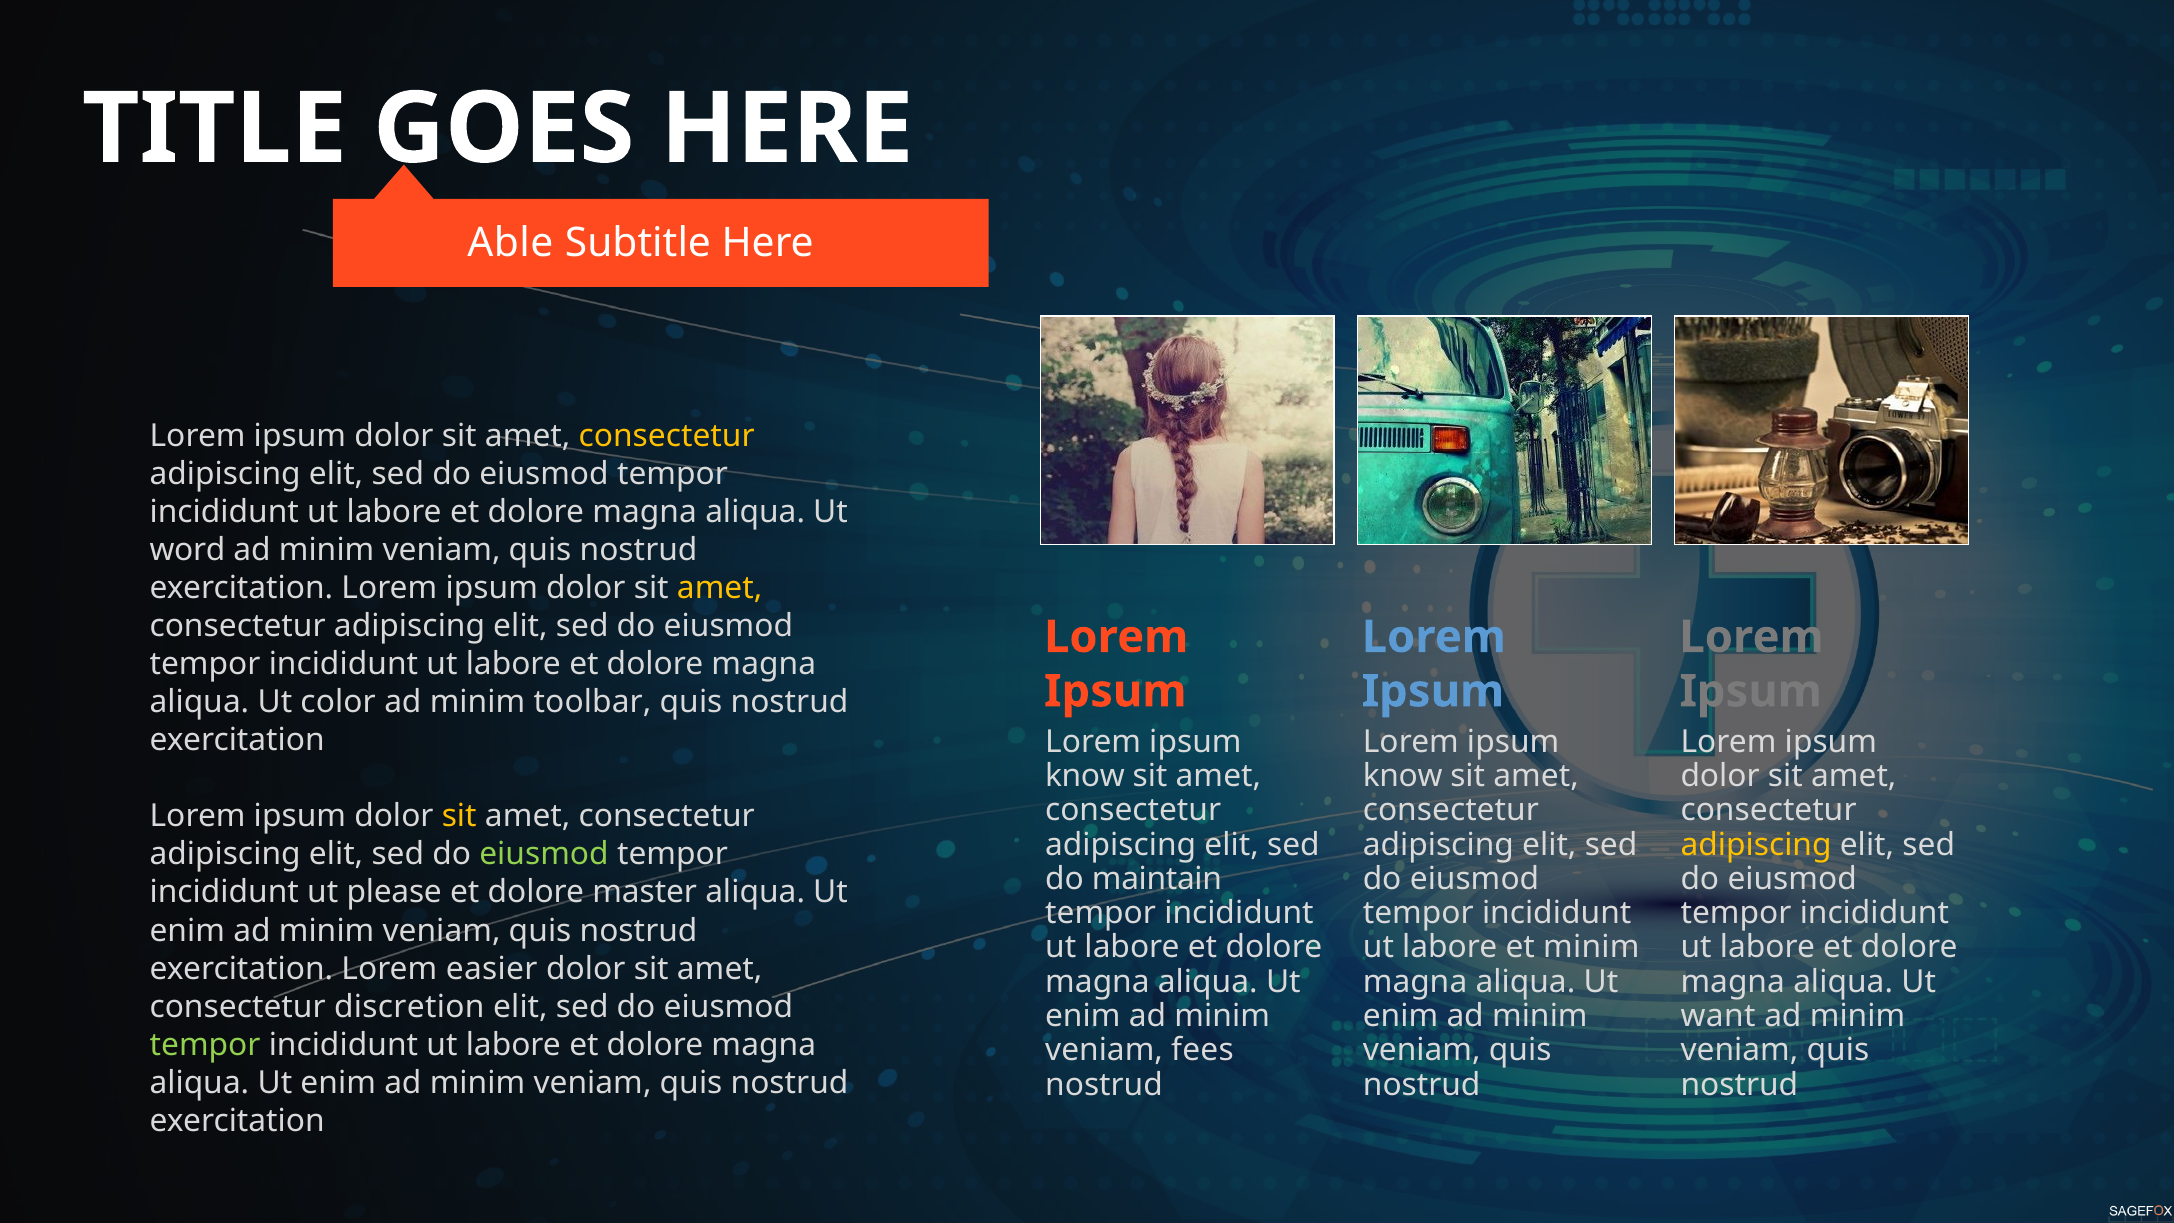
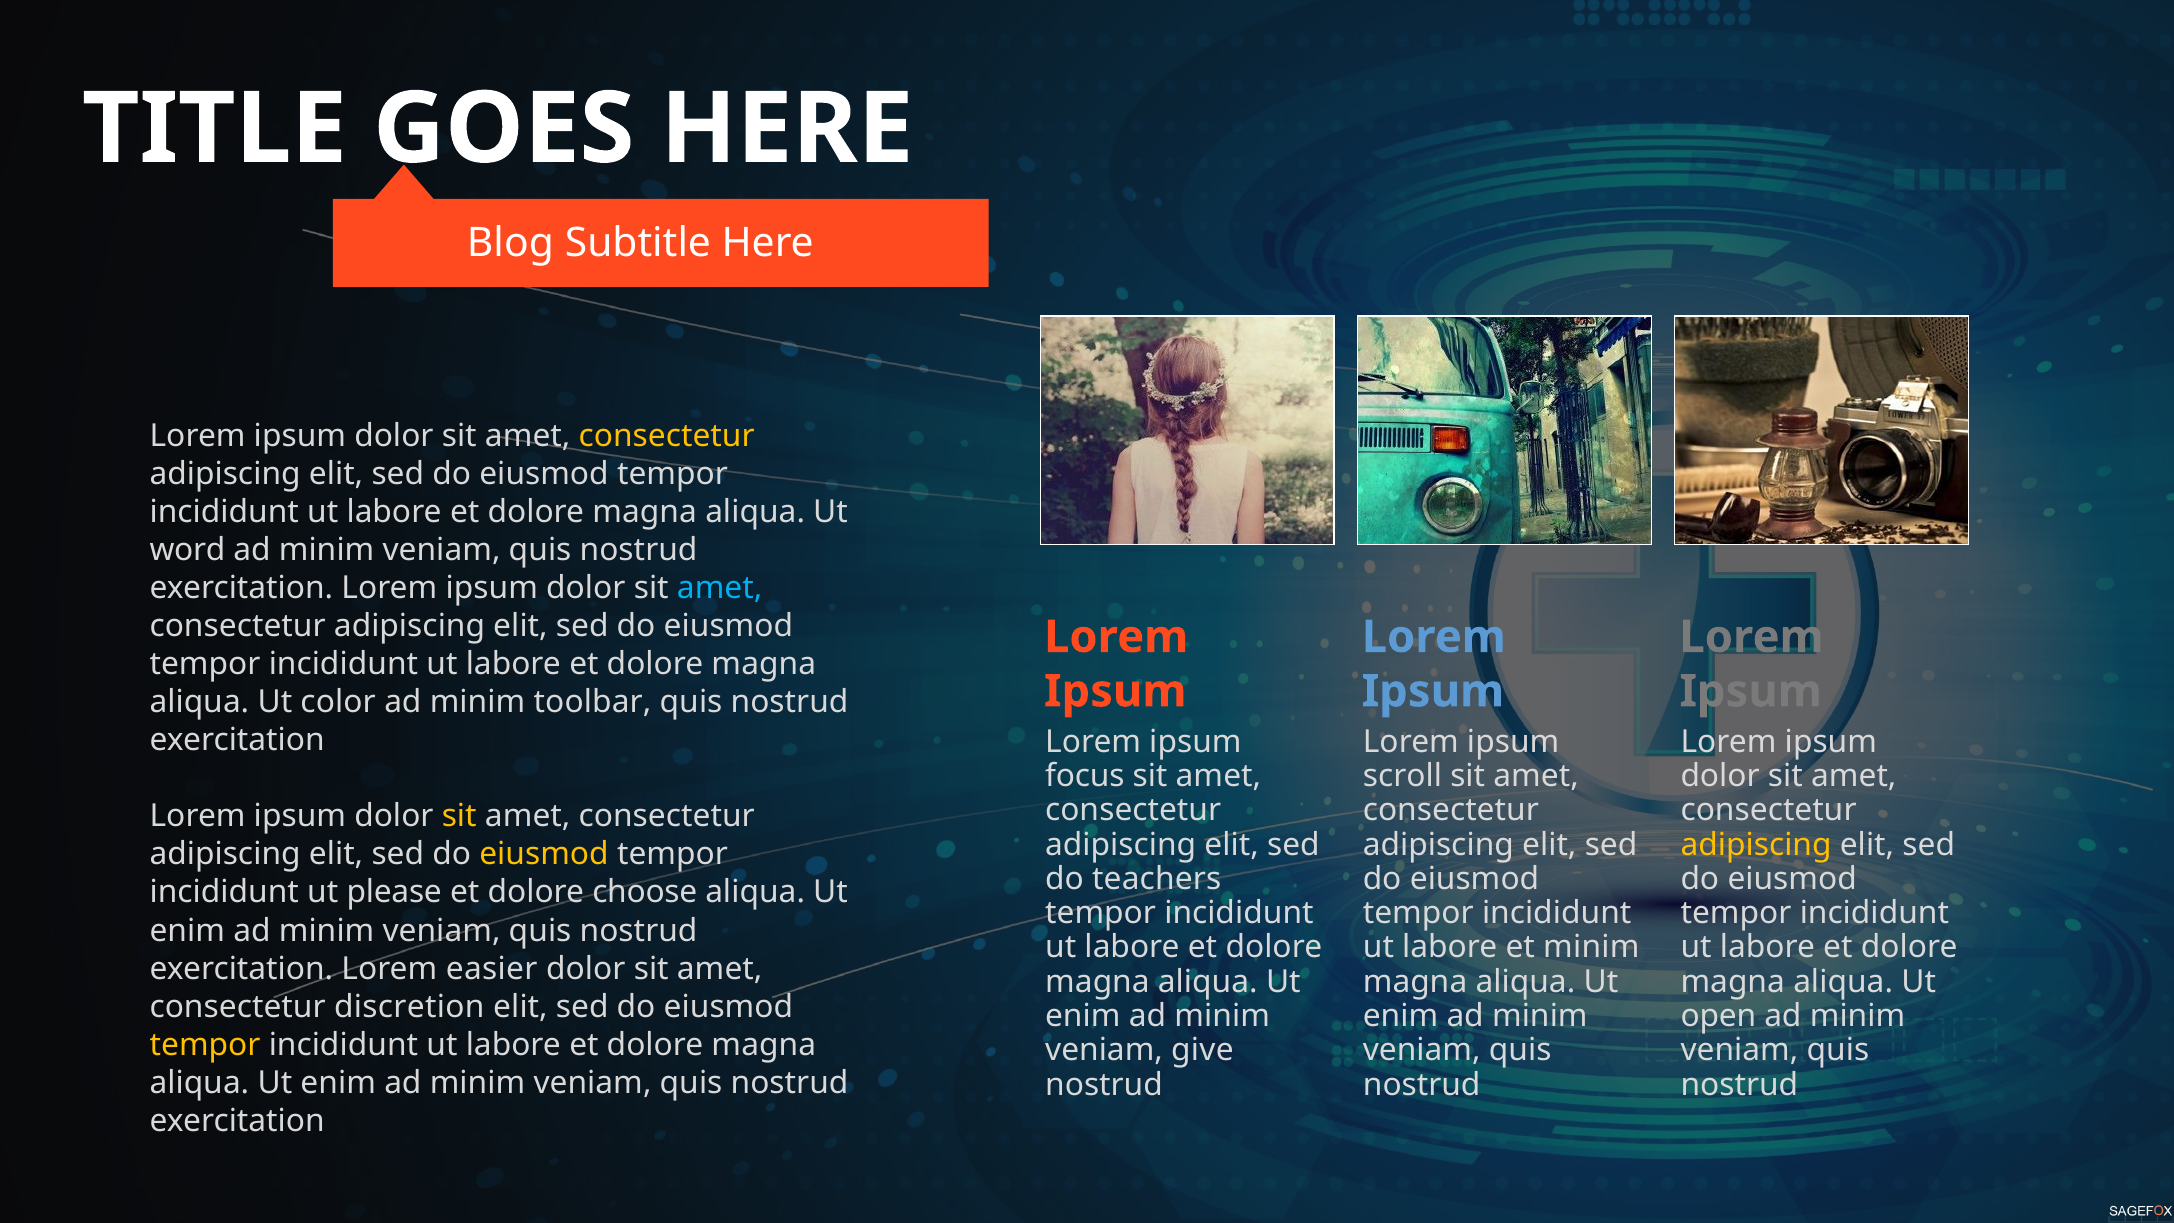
Able: Able -> Blog (510, 243)
amet colour: yellow -> light blue (720, 588)
know: know -> focus (1085, 776)
know: know -> scroll (1402, 776)
eiusmod colour: light green -> yellow (544, 854)
maintain: maintain -> teachers (1157, 879)
master: master -> choose (645, 892)
want: want -> open (1718, 1016)
tempor colour: light green -> yellow (205, 1045)
fees: fees -> give (1202, 1050)
